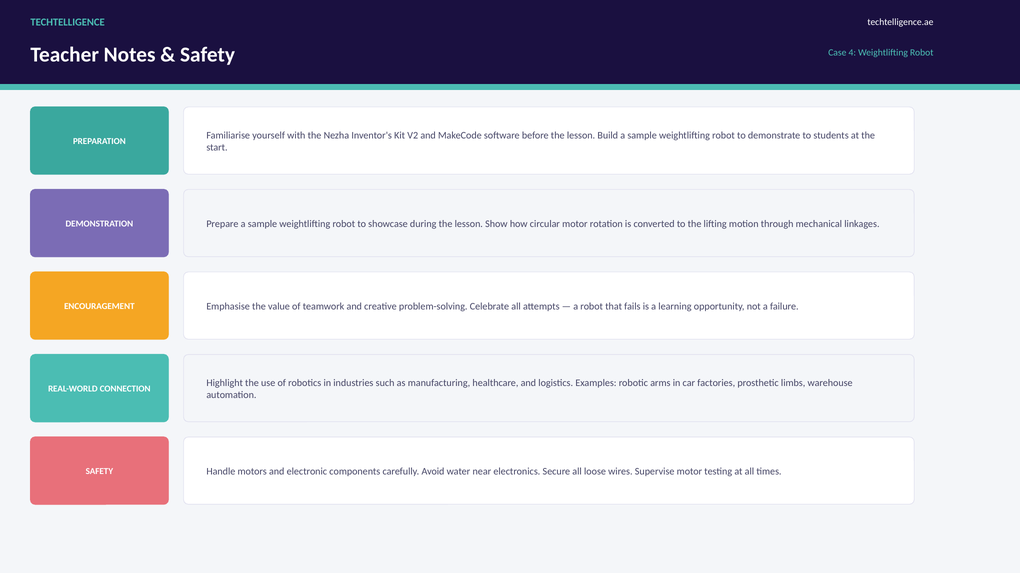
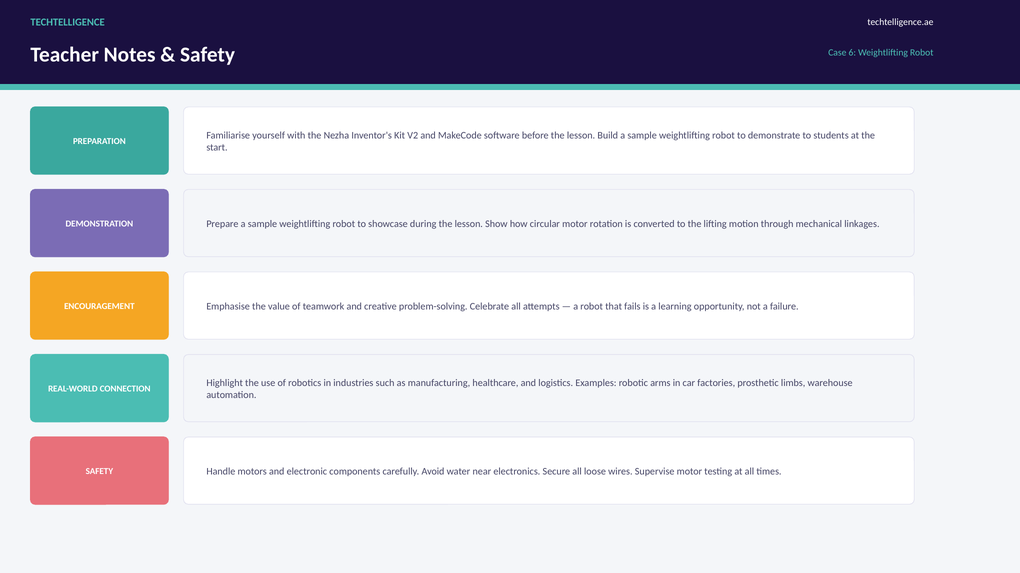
4: 4 -> 6 (852, 53)
